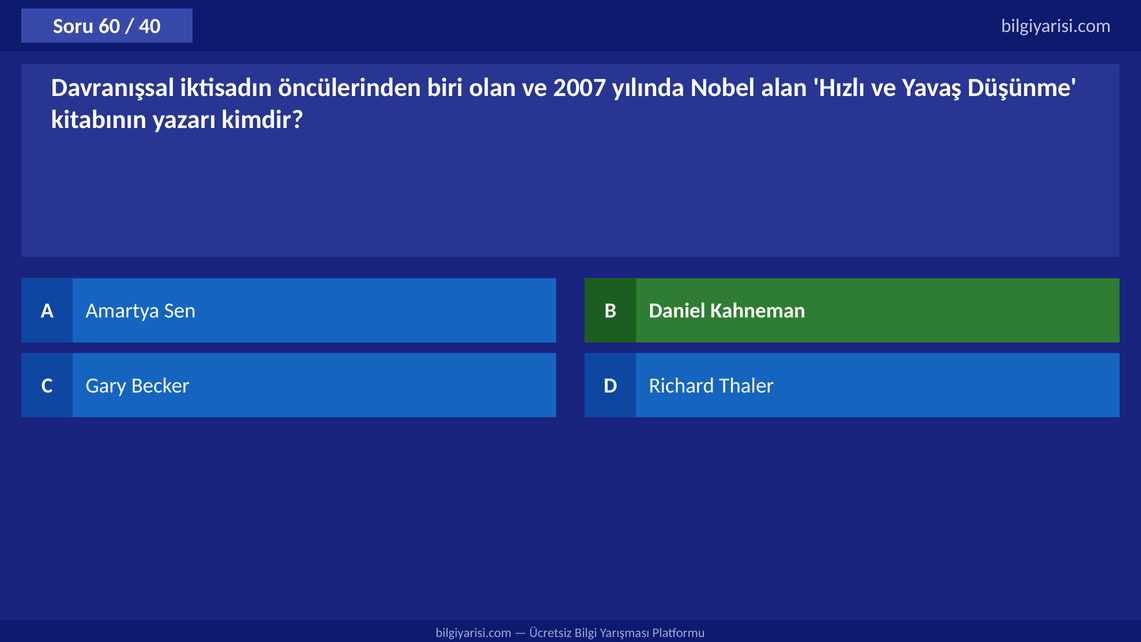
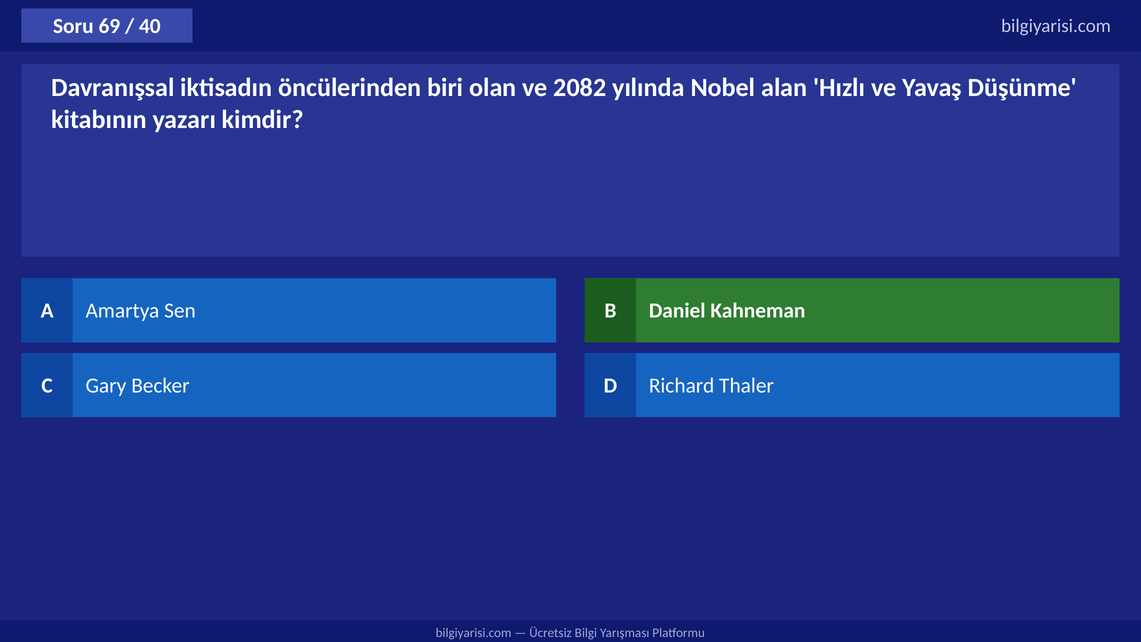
60: 60 -> 69 (109, 26)
2007: 2007 -> 2082 (580, 88)
